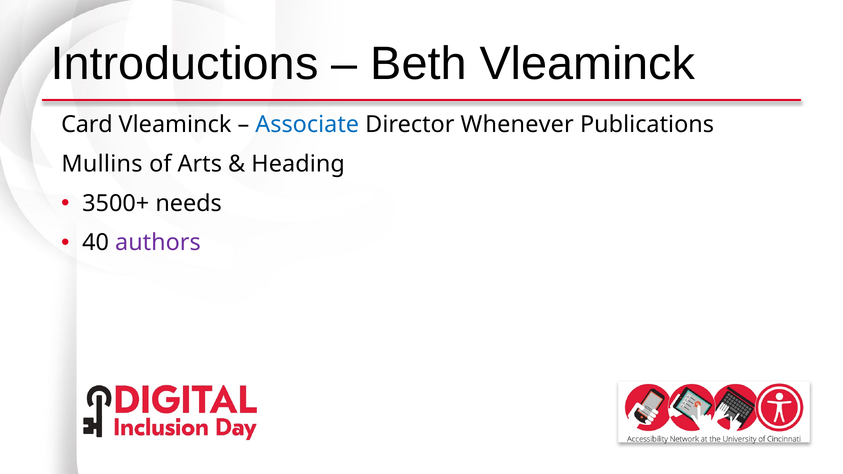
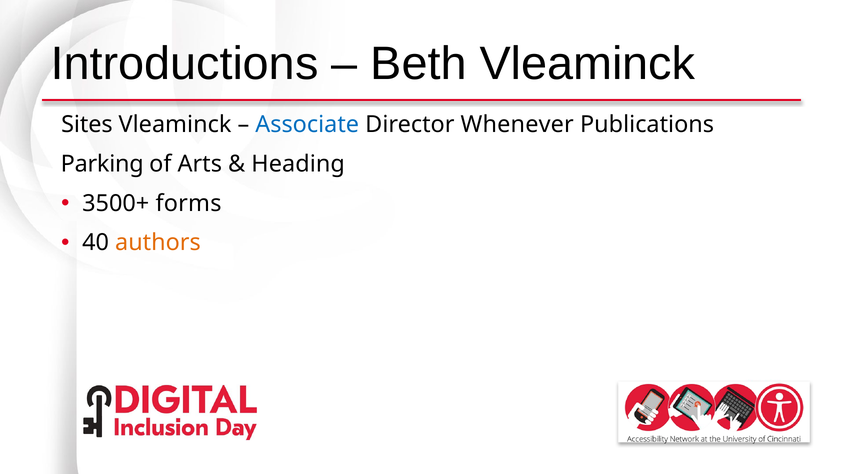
Card: Card -> Sites (87, 125)
Mullins: Mullins -> Parking (102, 164)
needs: needs -> forms (188, 203)
authors colour: purple -> orange (158, 243)
